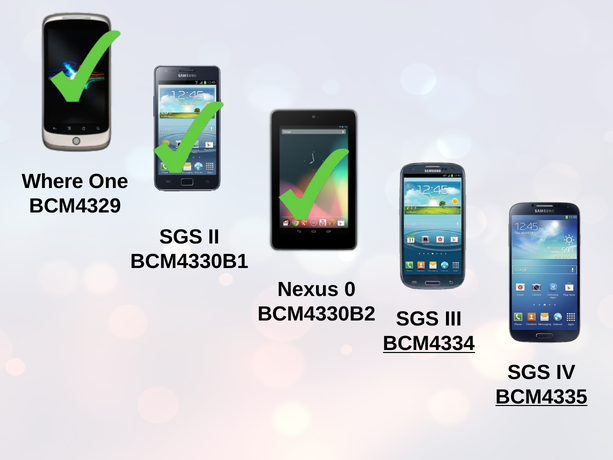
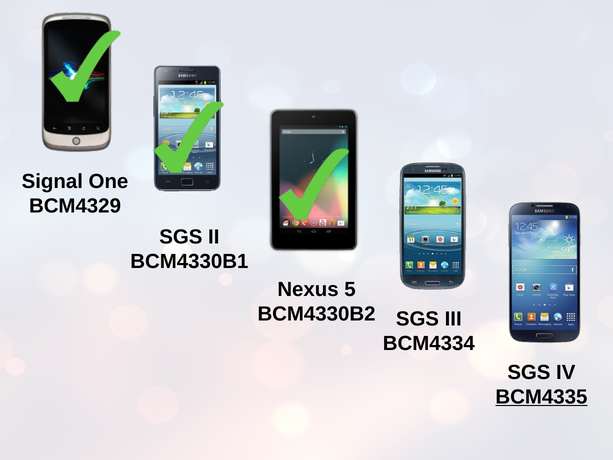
Where: Where -> Signal (52, 182)
0: 0 -> 5 (350, 289)
BCM4334 underline: present -> none (429, 343)
